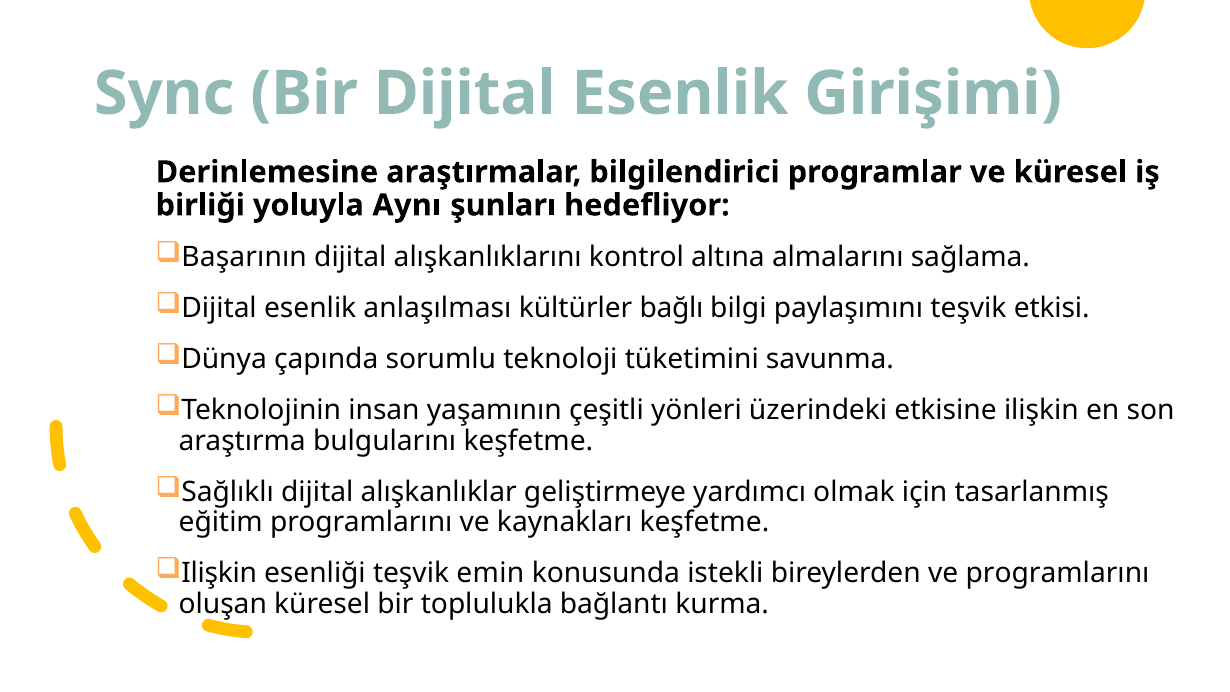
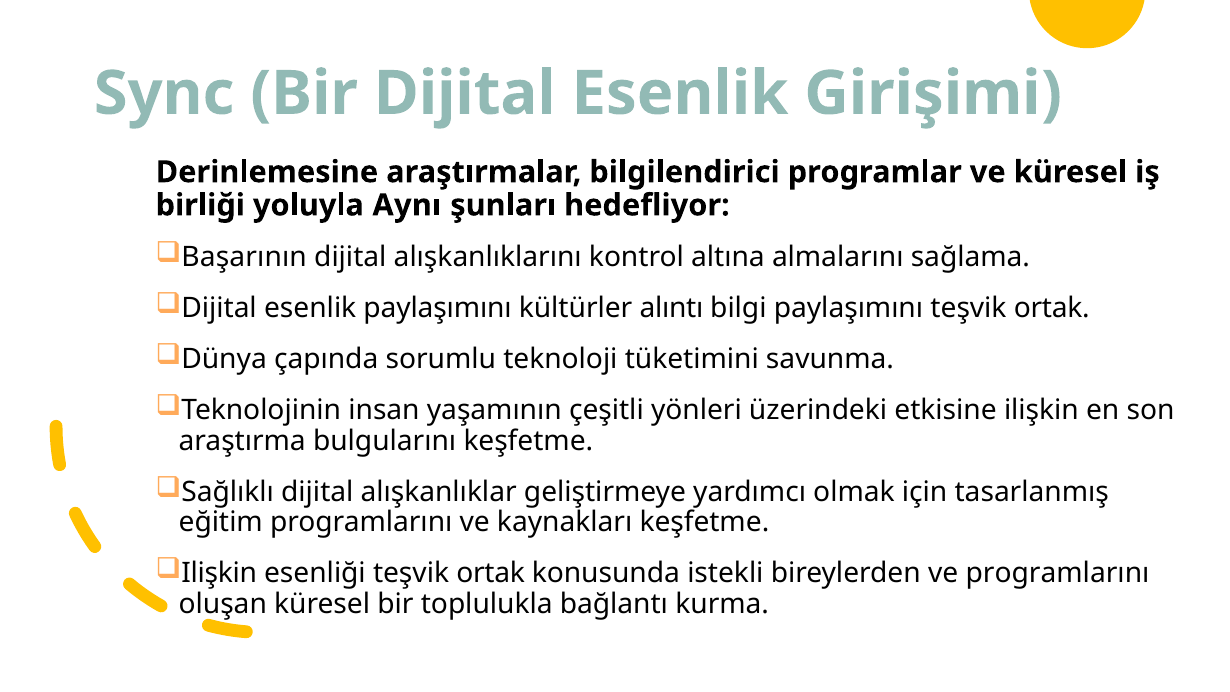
esenlik anlaşılması: anlaşılması -> paylaşımını (438, 309)
bağlı: bağlı -> alıntı (671, 309)
paylaşımını teşvik etkisi: etkisi -> ortak (1052, 309)
esenliği teşvik emin: emin -> ortak (491, 573)
